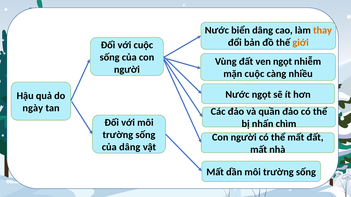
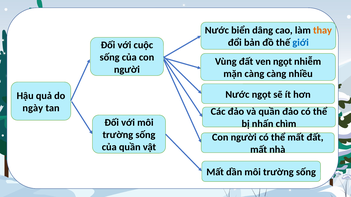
giới colour: orange -> blue (301, 43)
mặn cuộc: cuộc -> càng (254, 74)
của dâng: dâng -> quần (130, 147)
